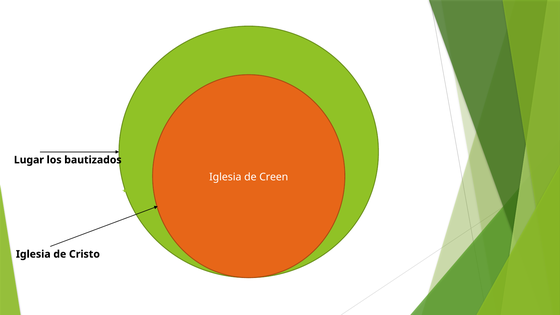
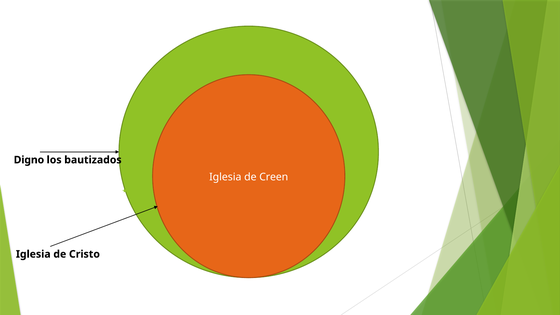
Lugar: Lugar -> Digno (29, 160)
